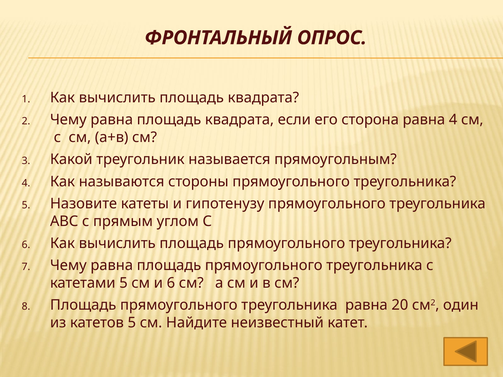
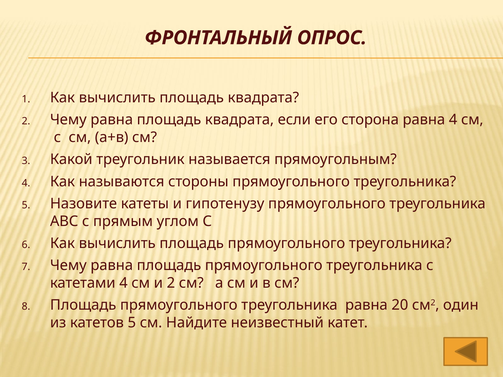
катетами 5: 5 -> 4 (123, 283)
и 6: 6 -> 2 (171, 283)
